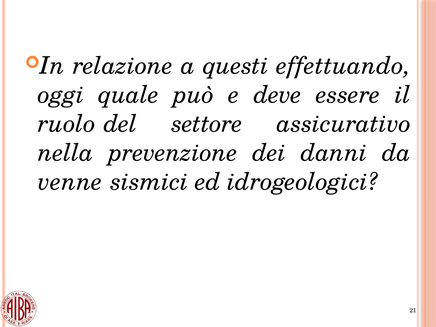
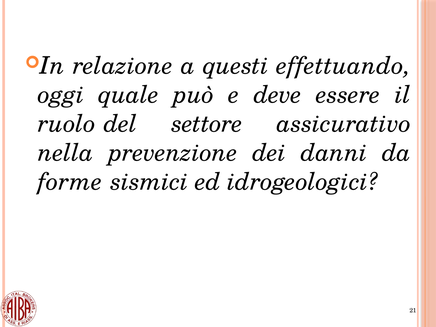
venne: venne -> forme (70, 182)
